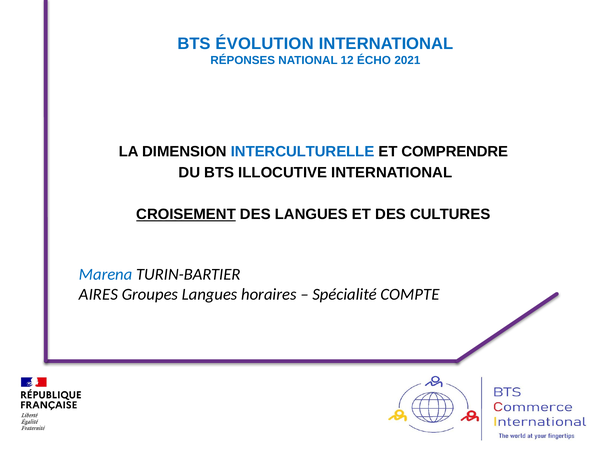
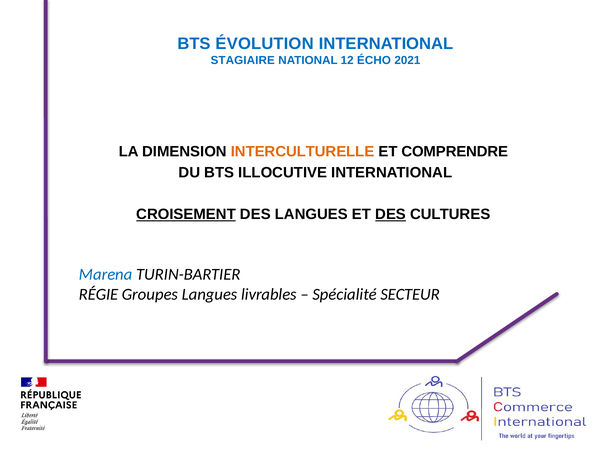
RÉPONSES: RÉPONSES -> STAGIAIRE (243, 60)
INTERCULTURELLE colour: blue -> orange (303, 151)
DES underline: none -> present (391, 214)
AIRES: AIRES -> RÉGIE (99, 294)
horaires: horaires -> livrables (269, 294)
COMPTE: COMPTE -> SECTEUR (410, 294)
